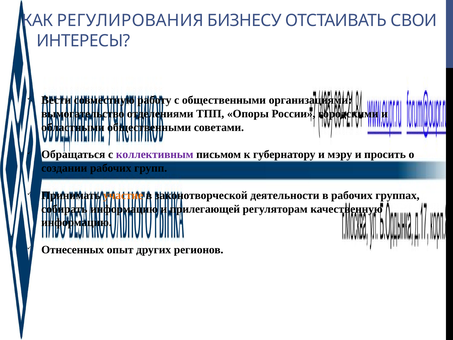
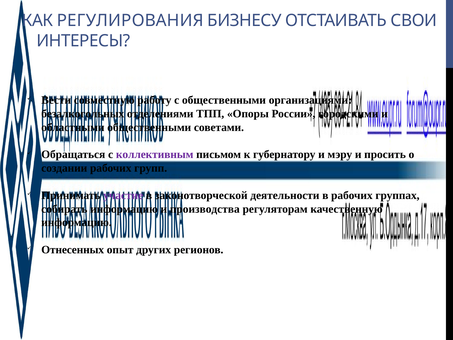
вымогательство: вымогательство -> безалкогольных (83, 114)
участие colour: orange -> purple (123, 195)
прилегающей: прилегающей -> производства (205, 209)
